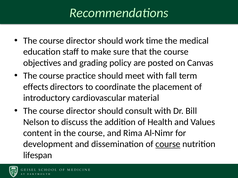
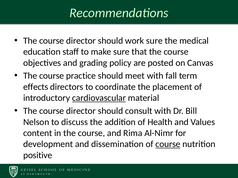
work time: time -> sure (154, 41)
cardiovascular underline: none -> present (99, 98)
lifespan: lifespan -> positive (38, 156)
